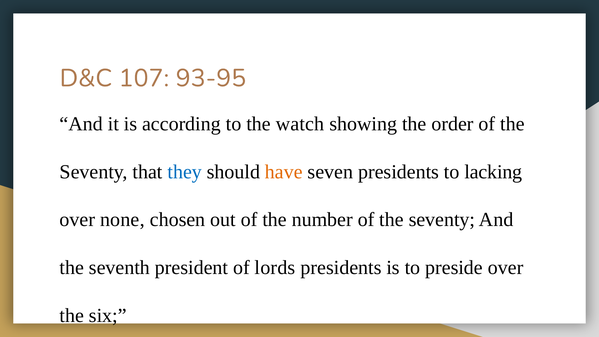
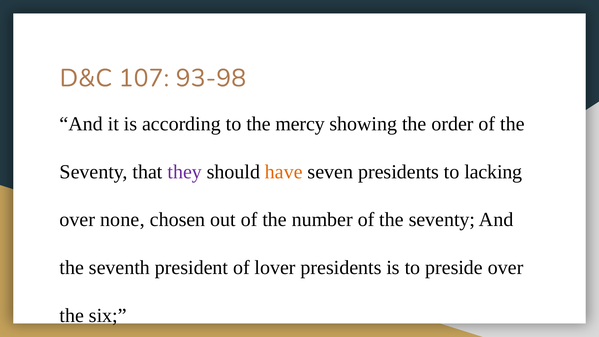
93-95: 93-95 -> 93-98 (211, 78)
watch: watch -> mercy (300, 124)
they colour: blue -> purple (185, 172)
lords: lords -> lover (275, 268)
